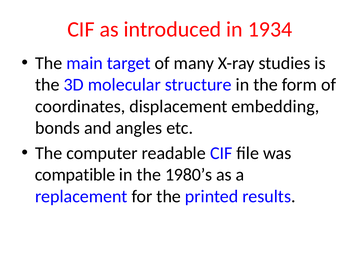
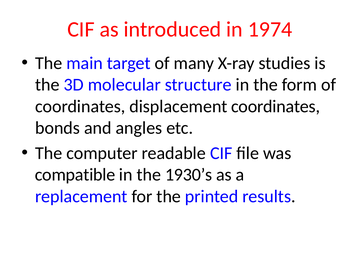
1934: 1934 -> 1974 (270, 29)
displacement embedding: embedding -> coordinates (276, 106)
1980’s: 1980’s -> 1930’s (189, 175)
